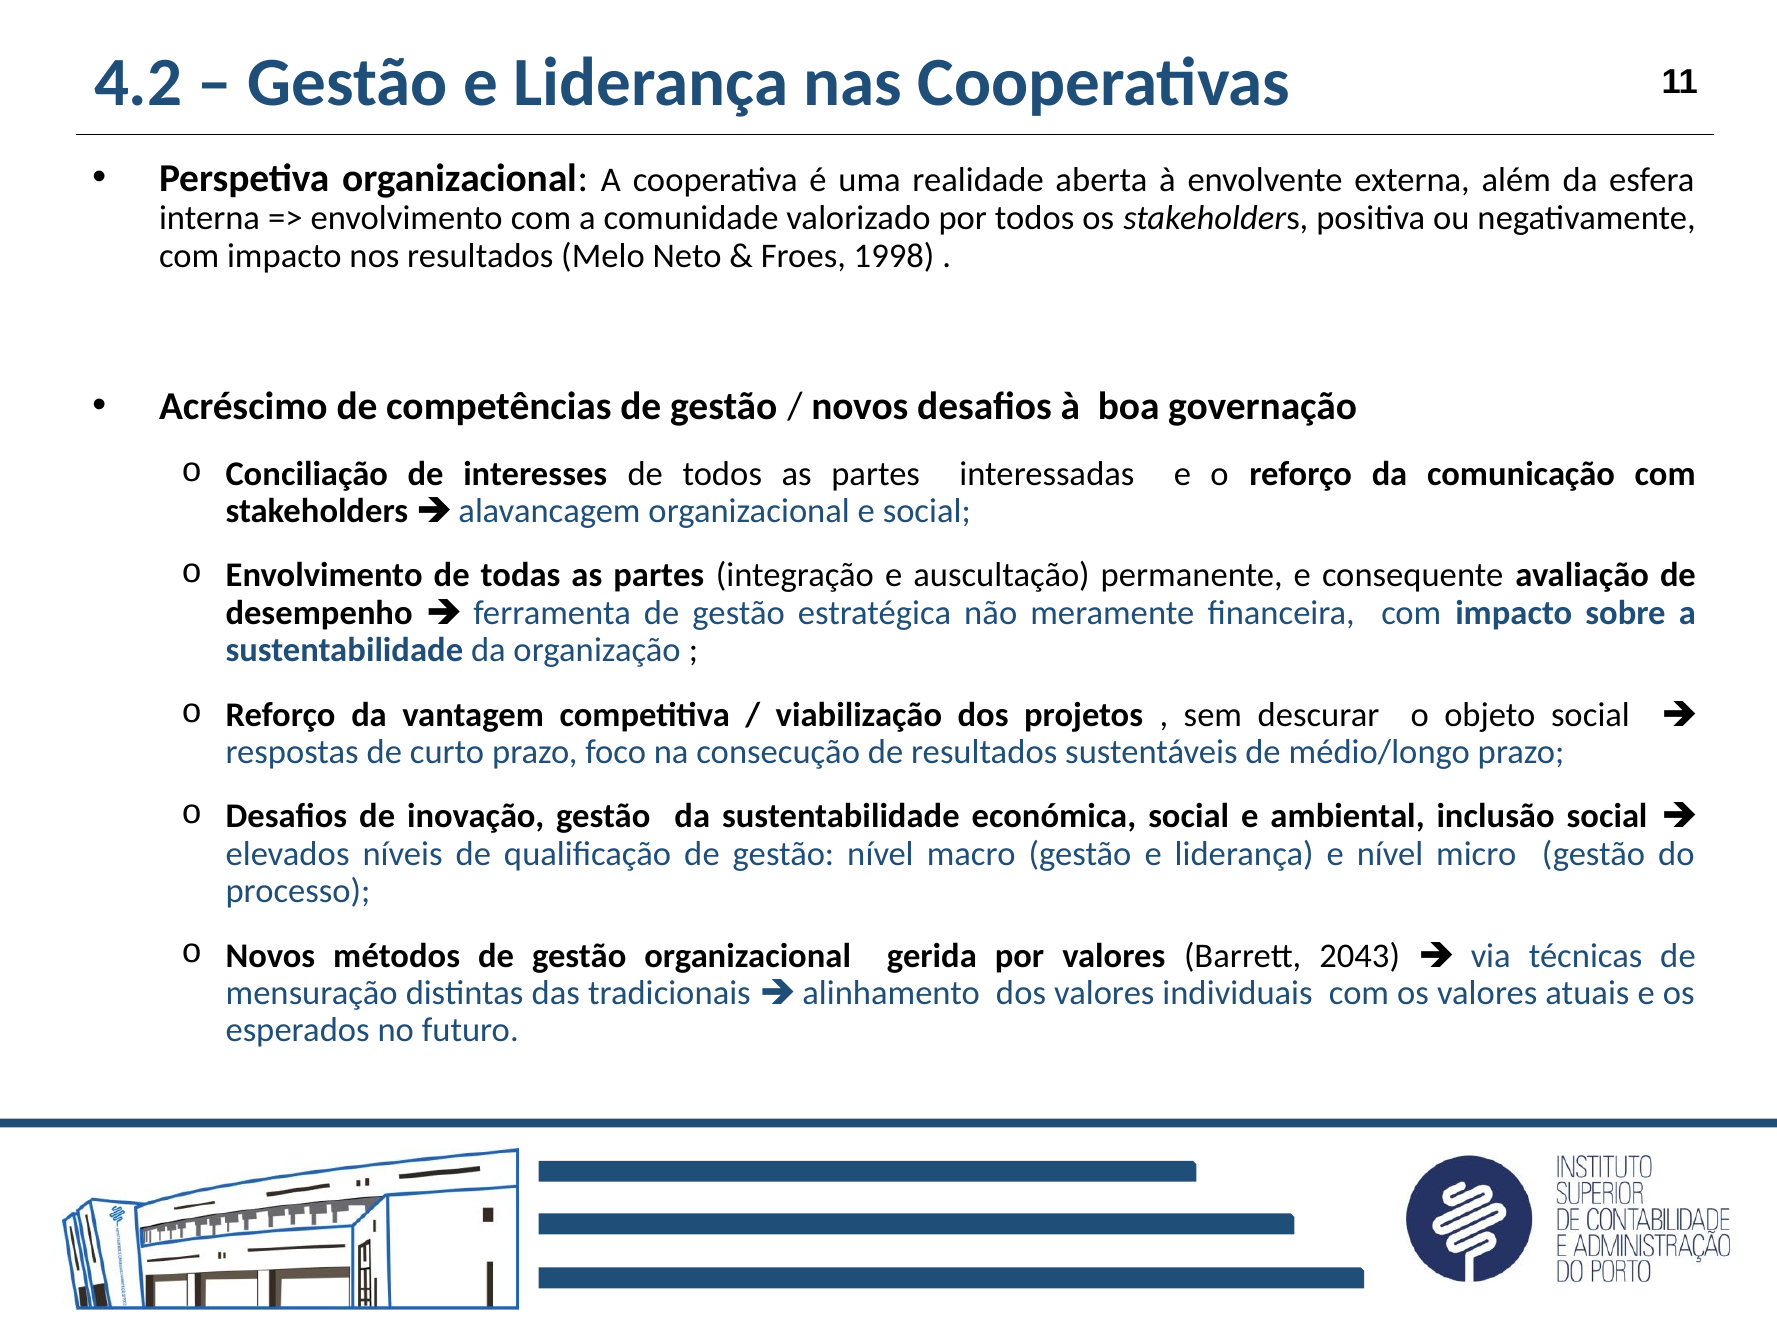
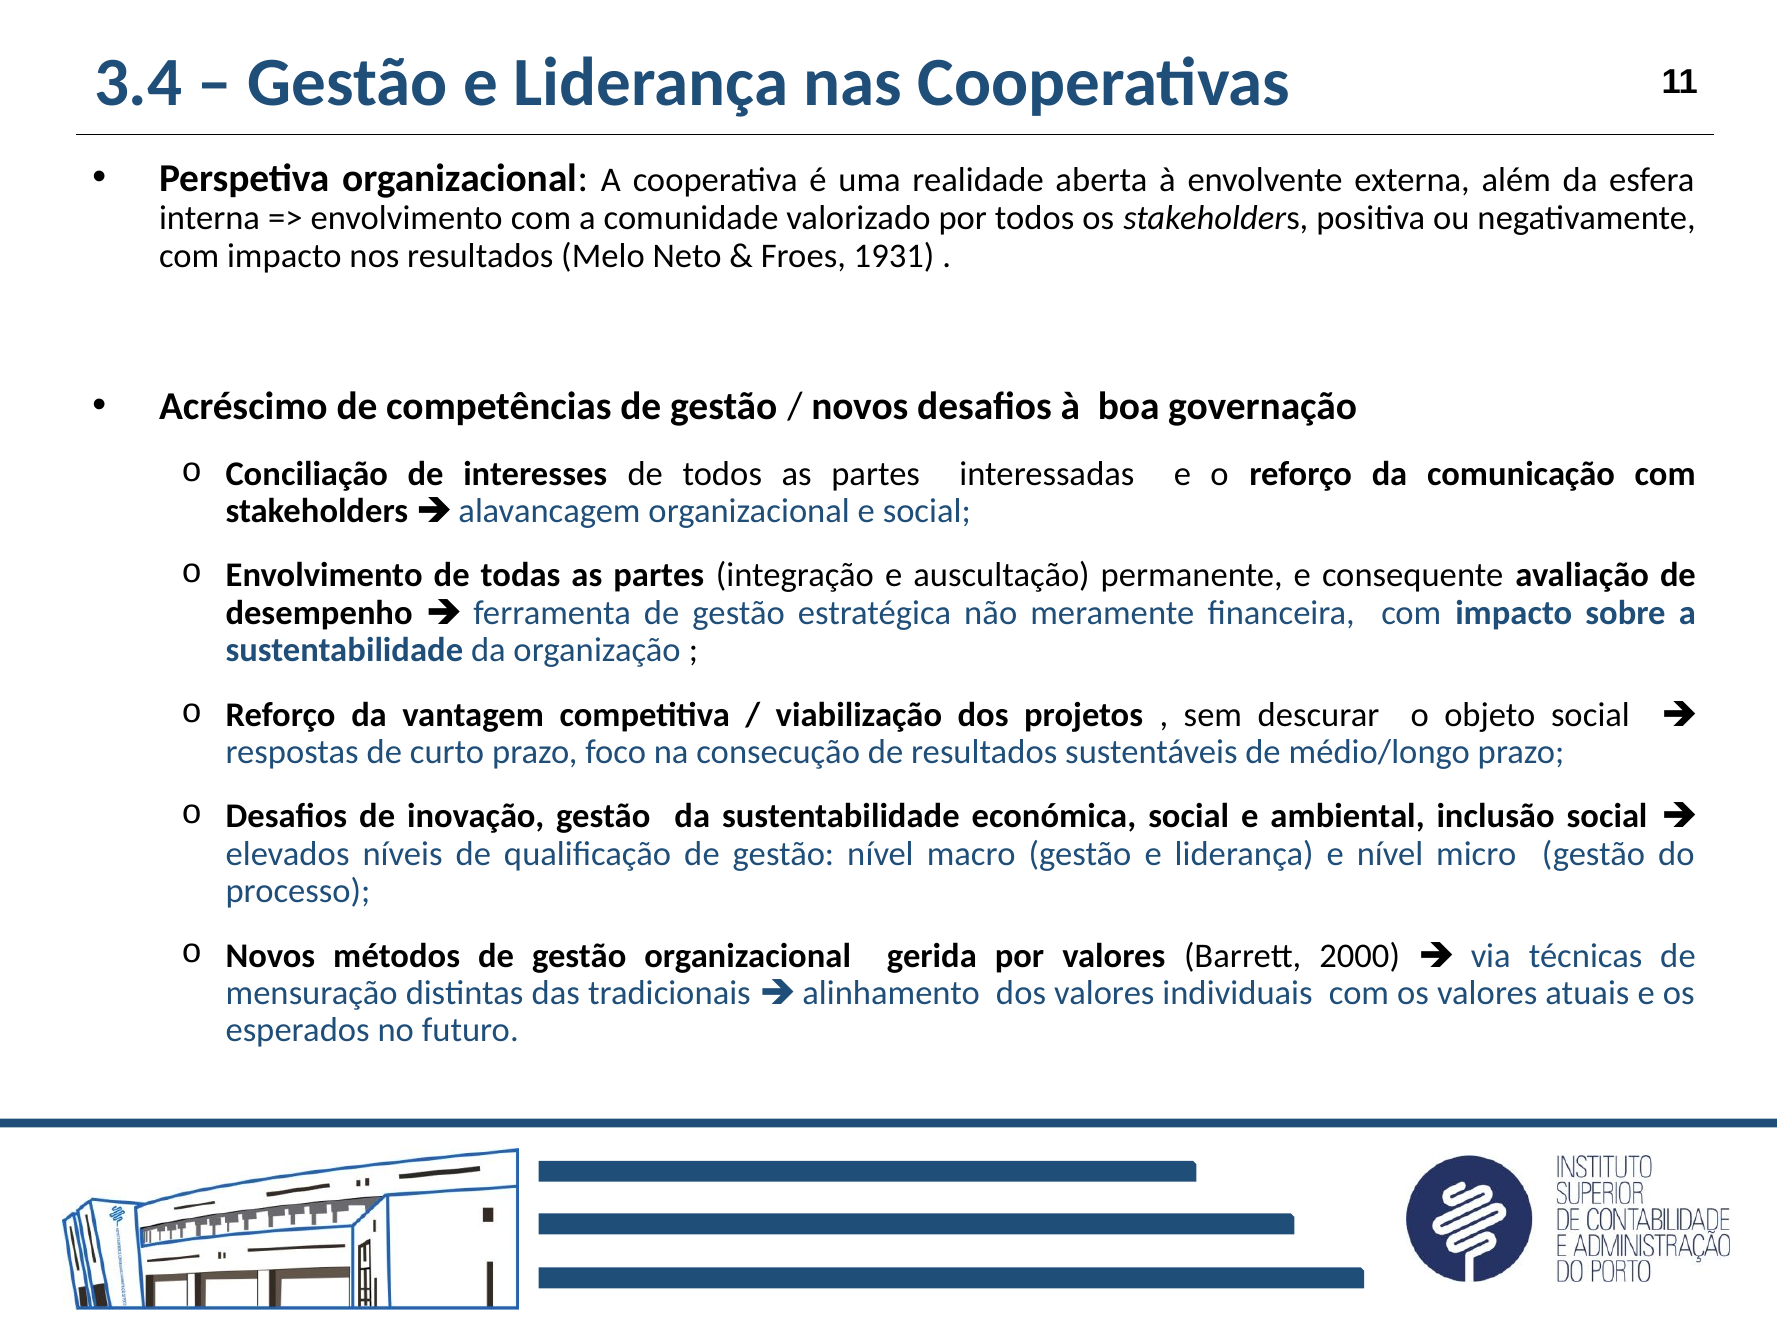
4.2: 4.2 -> 3.4 (138, 82)
1998: 1998 -> 1931 (894, 256)
2043: 2043 -> 2000 (1360, 956)
